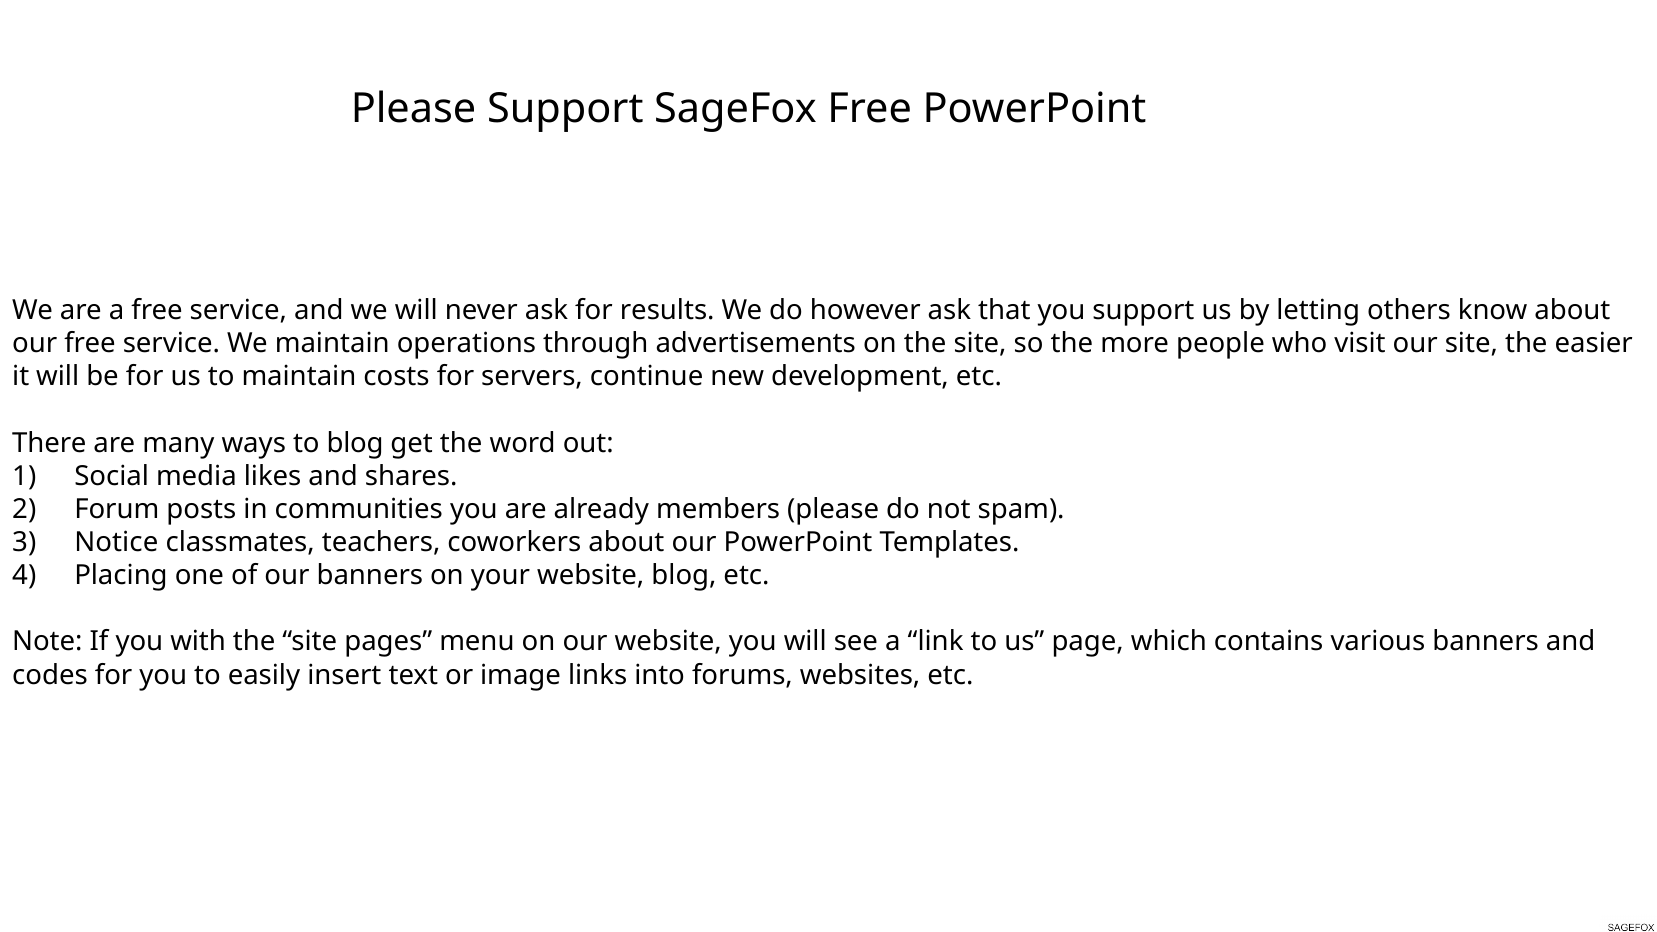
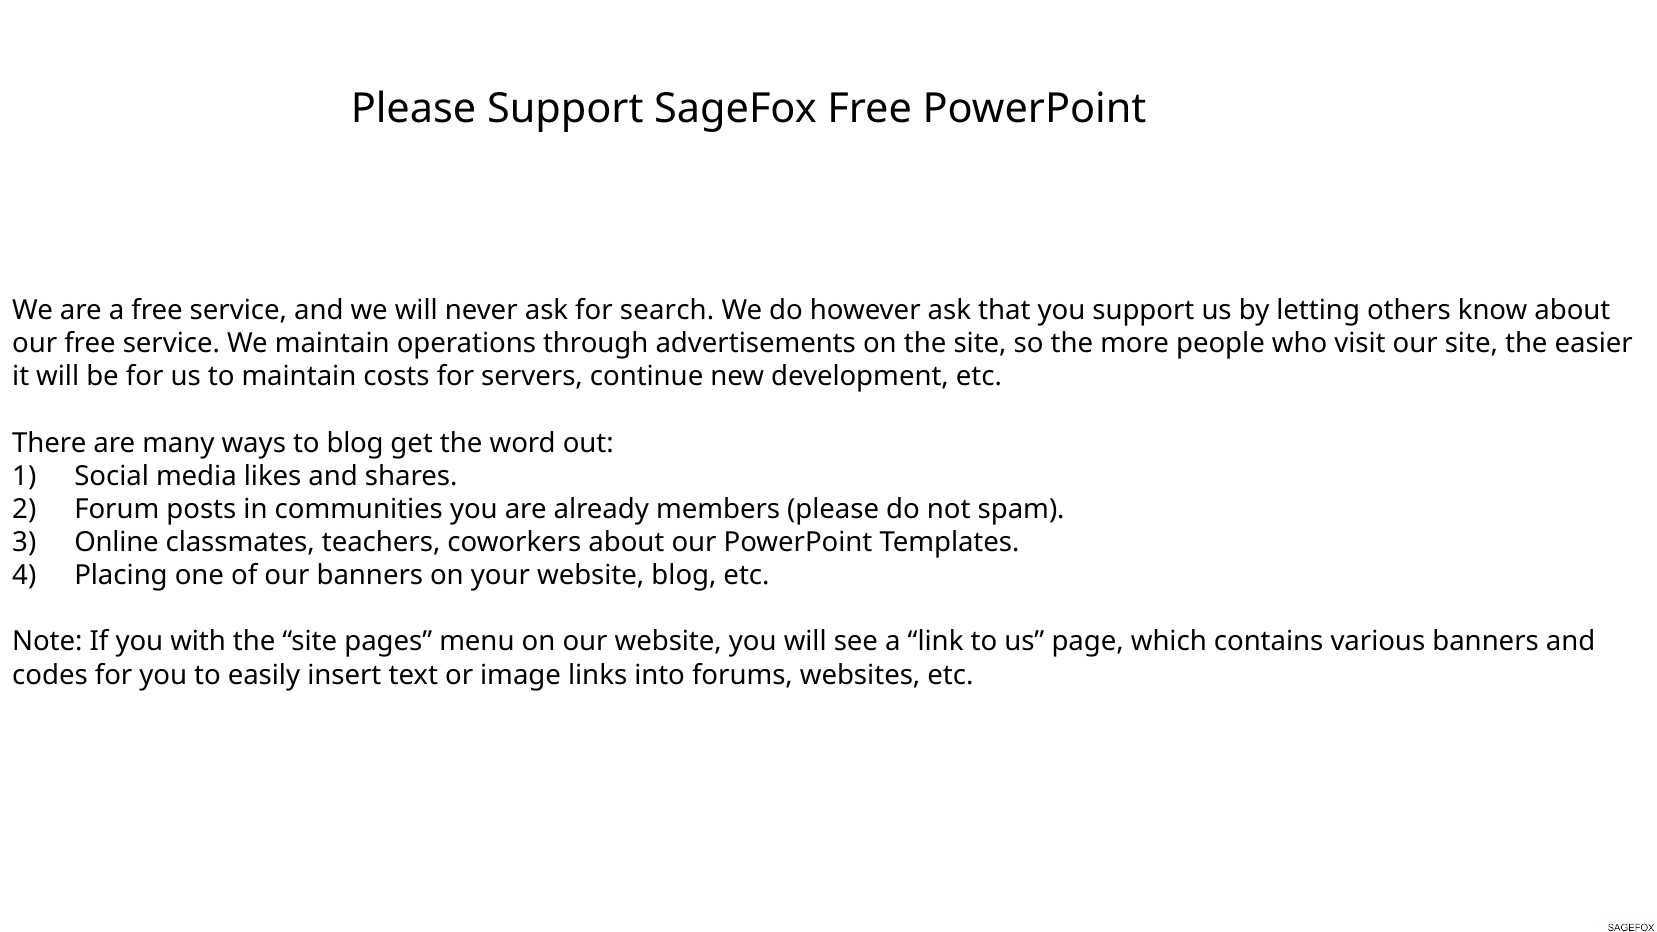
results: results -> search (667, 311)
Notice: Notice -> Online (117, 542)
